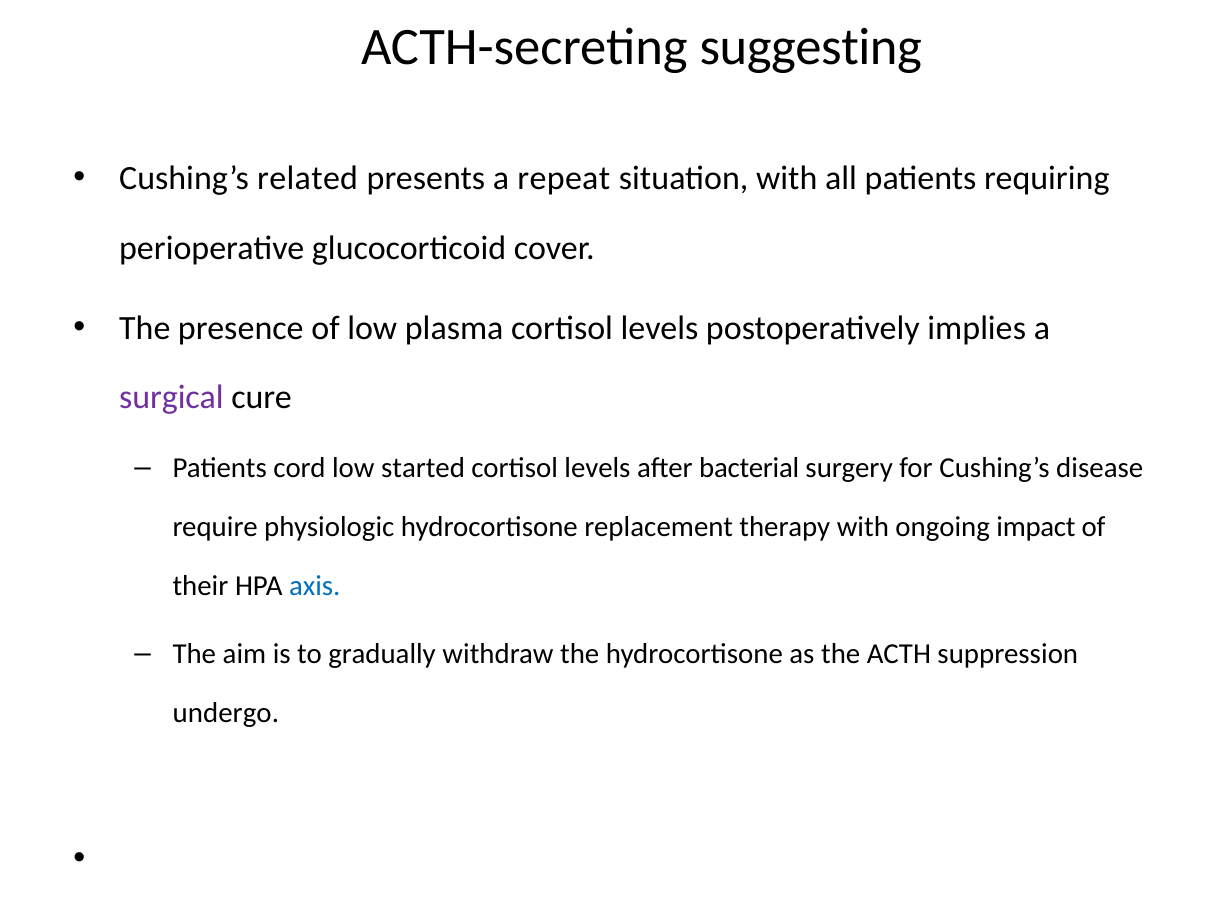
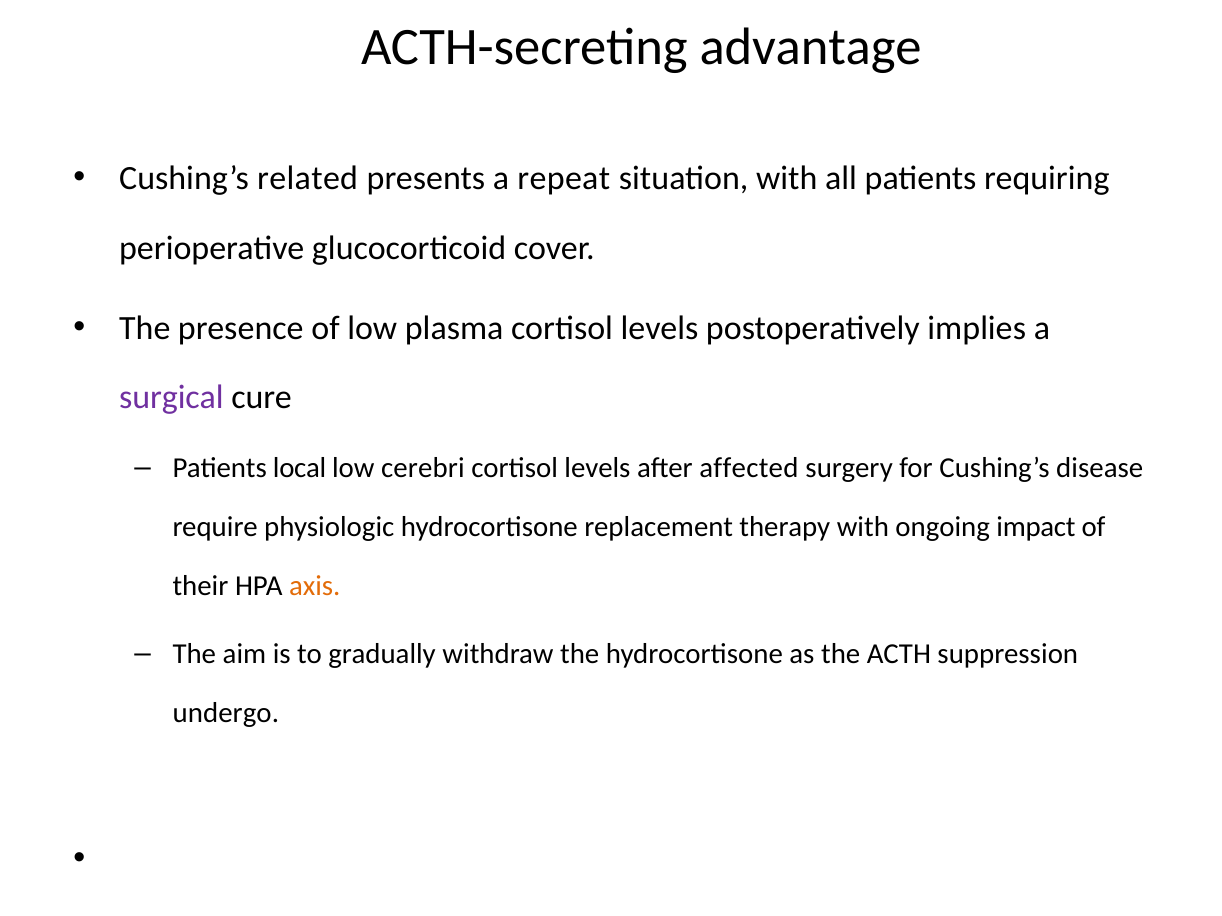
suggesting: suggesting -> advantage (811, 47)
cord: cord -> local (300, 468)
started: started -> cerebri (423, 468)
bacterial: bacterial -> affected (749, 468)
axis colour: blue -> orange (315, 586)
